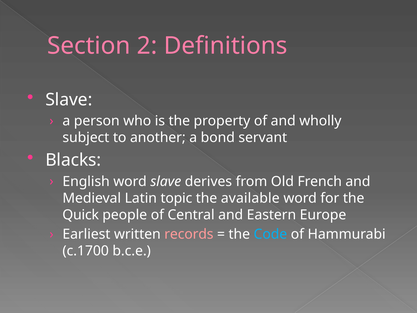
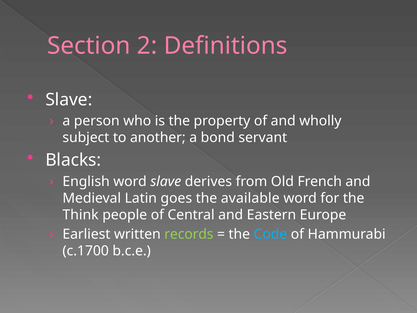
topic: topic -> goes (176, 198)
Quick: Quick -> Think (81, 215)
records colour: pink -> light green (189, 234)
